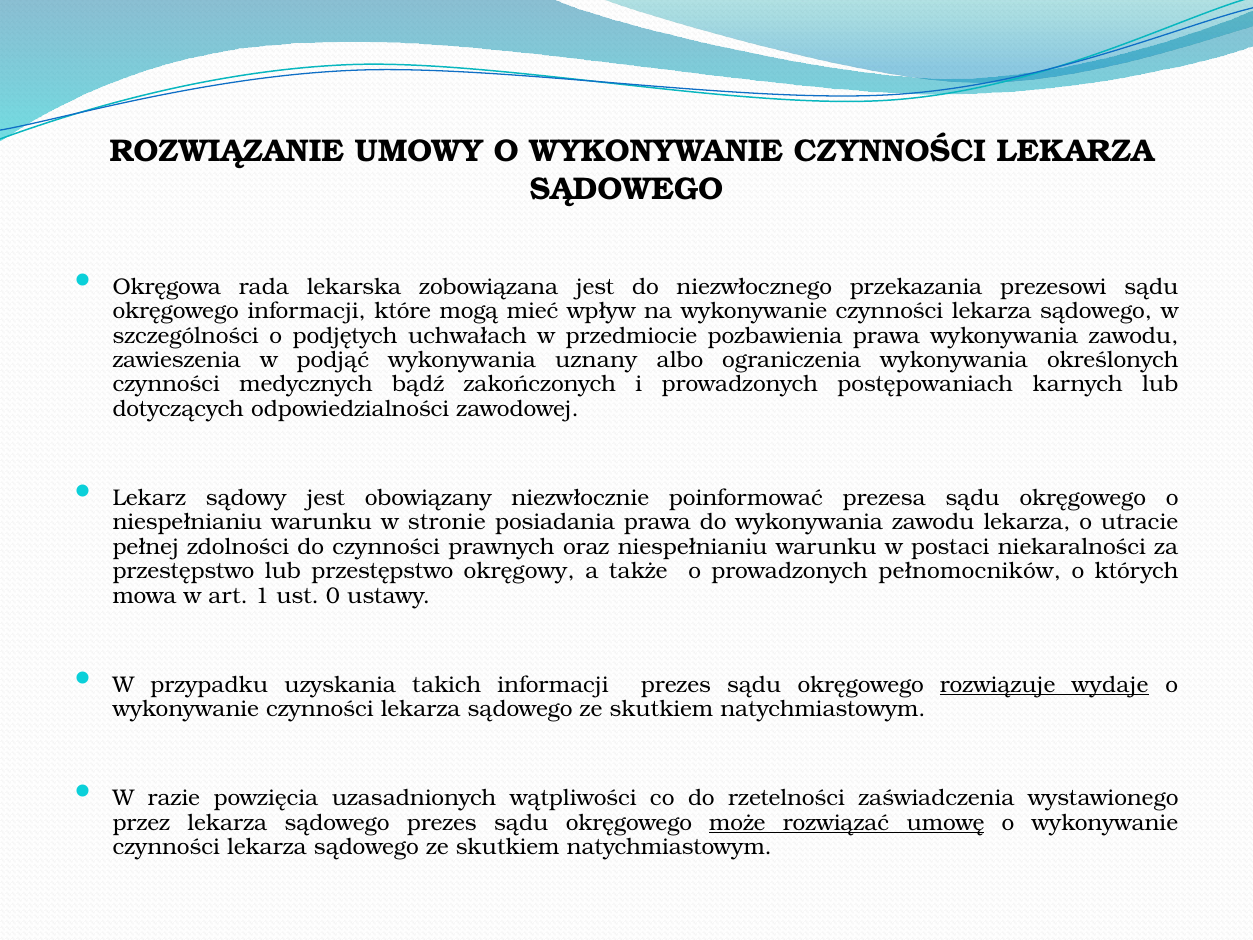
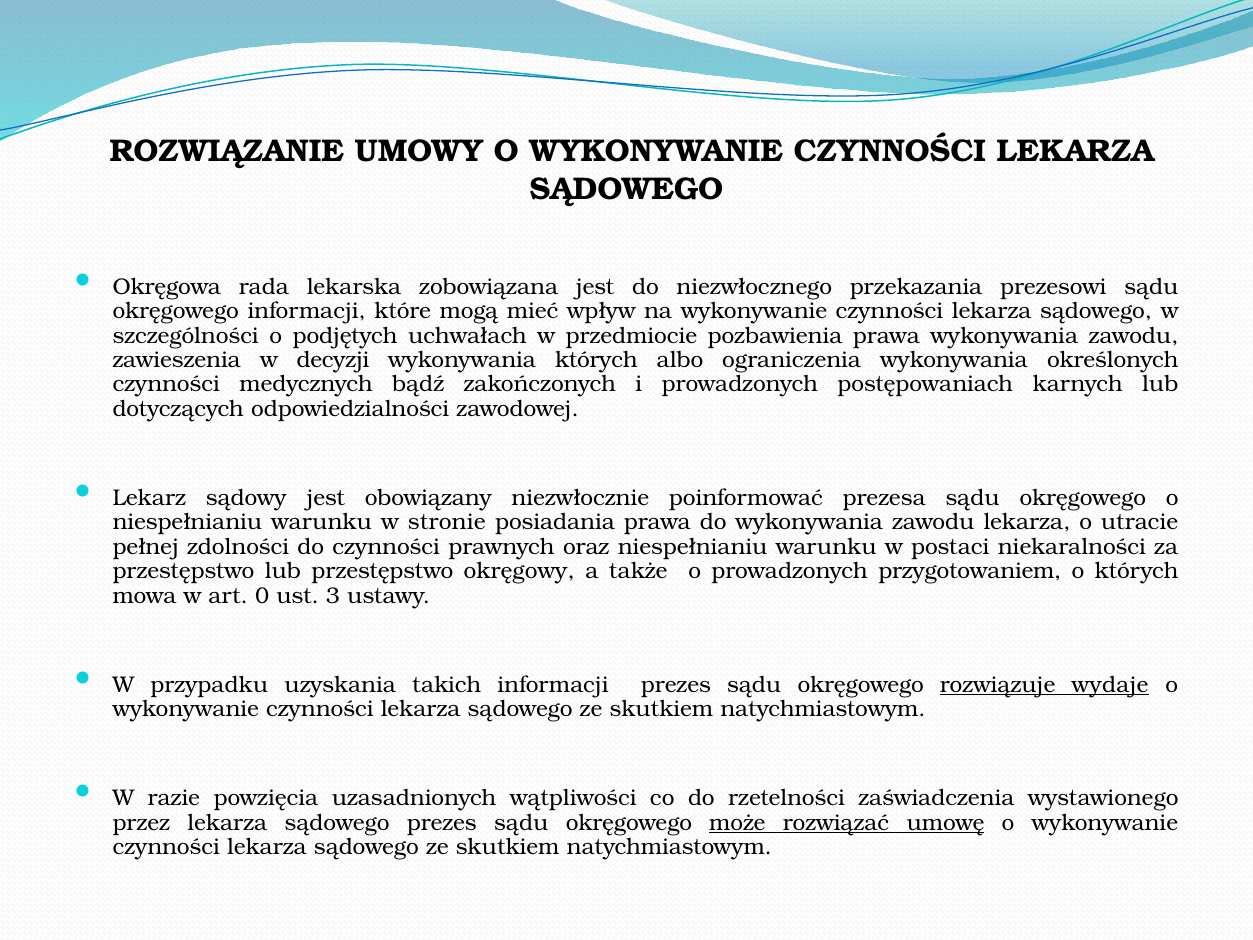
podjąć: podjąć -> decyzji (333, 360)
wykonywania uznany: uznany -> których (596, 360)
pełnomocników: pełnomocników -> przygotowaniem (970, 571)
1: 1 -> 0 (262, 596)
0: 0 -> 3 (333, 596)
